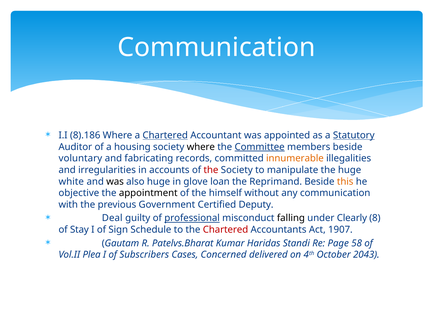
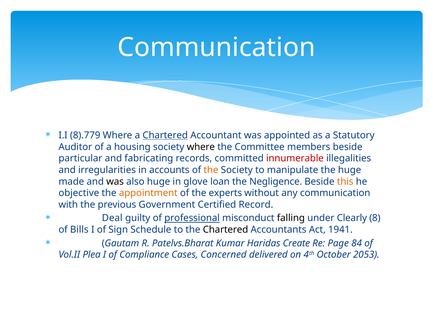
8).186: 8).186 -> 8).779 (85, 135)
Statutory underline: present -> none (354, 135)
Committee underline: present -> none (260, 147)
voluntary: voluntary -> particular (80, 158)
innumerable colour: orange -> red (295, 158)
the colour: red -> orange (211, 170)
white: white -> made (71, 181)
Reprimand: Reprimand -> Negligence (276, 181)
appointment colour: black -> orange (148, 193)
himself: himself -> experts (225, 193)
Deputy: Deputy -> Record (256, 205)
Stay: Stay -> Bills (79, 230)
Chartered colour: red -> black (226, 230)
1907: 1907 -> 1941 (340, 230)
Standi: Standi -> Create (296, 243)
58: 58 -> 84 (357, 243)
Subscribers: Subscribers -> Compliance (144, 255)
2043: 2043 -> 2053 (366, 255)
